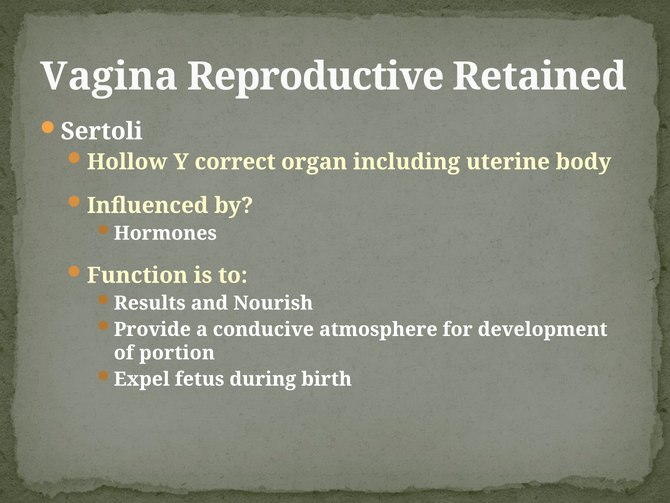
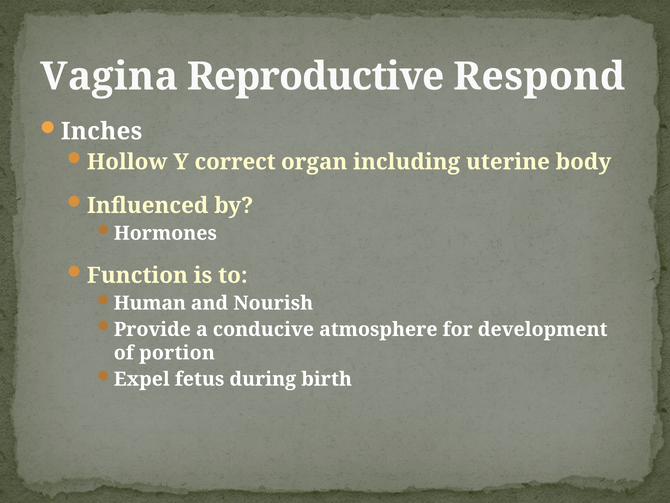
Retained: Retained -> Respond (539, 76)
Sertoli: Sertoli -> Inches (102, 131)
Results: Results -> Human (150, 303)
